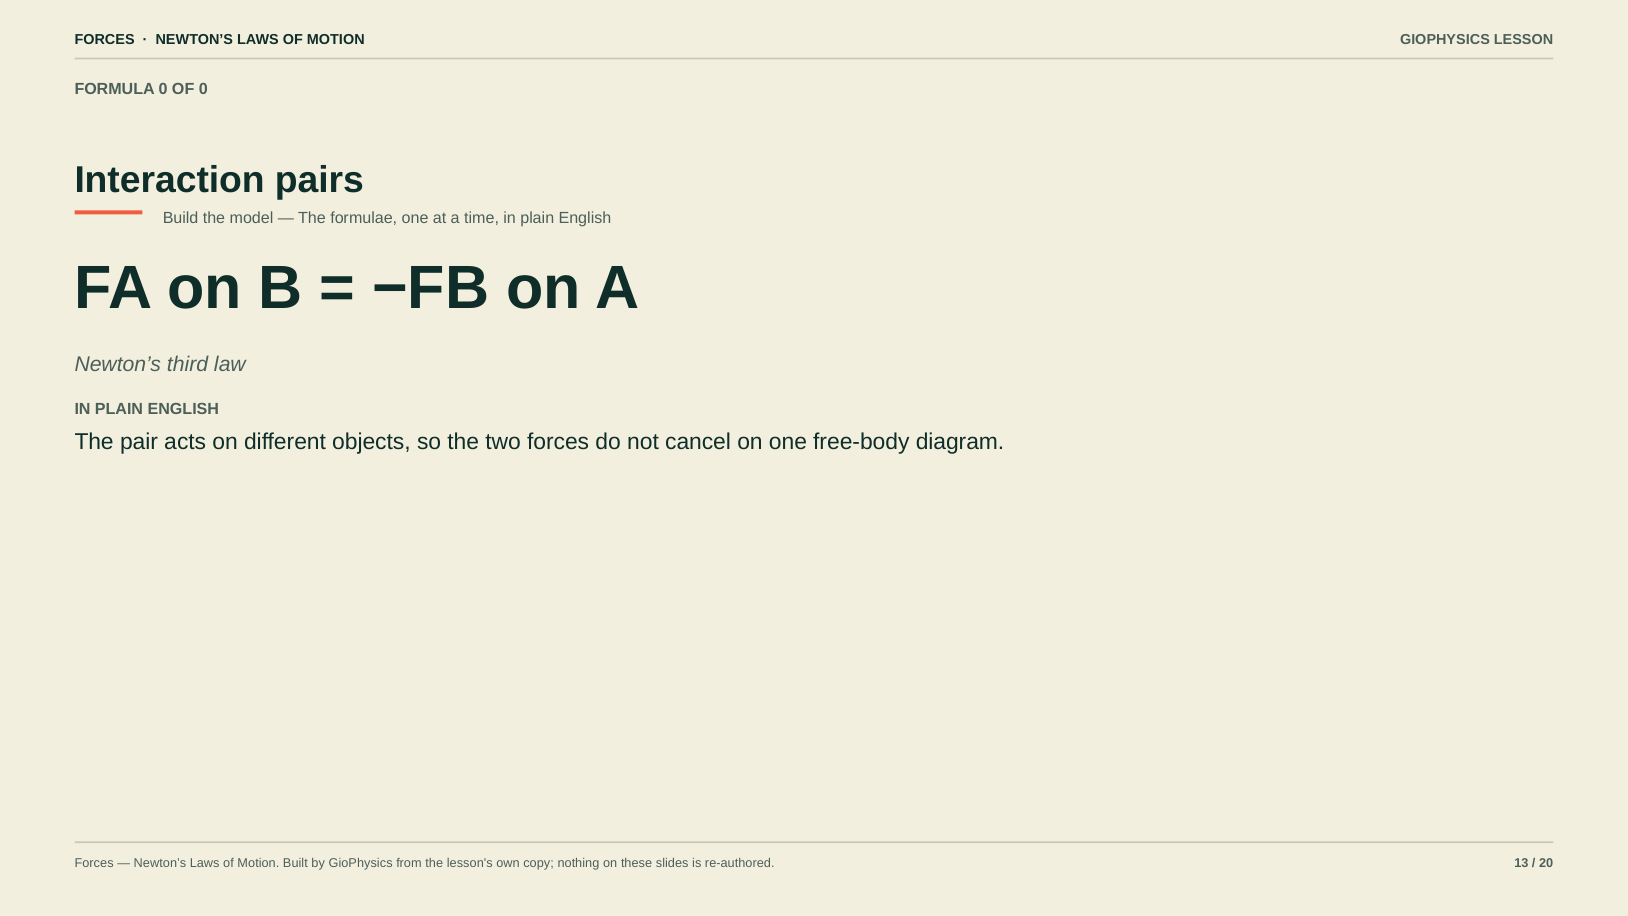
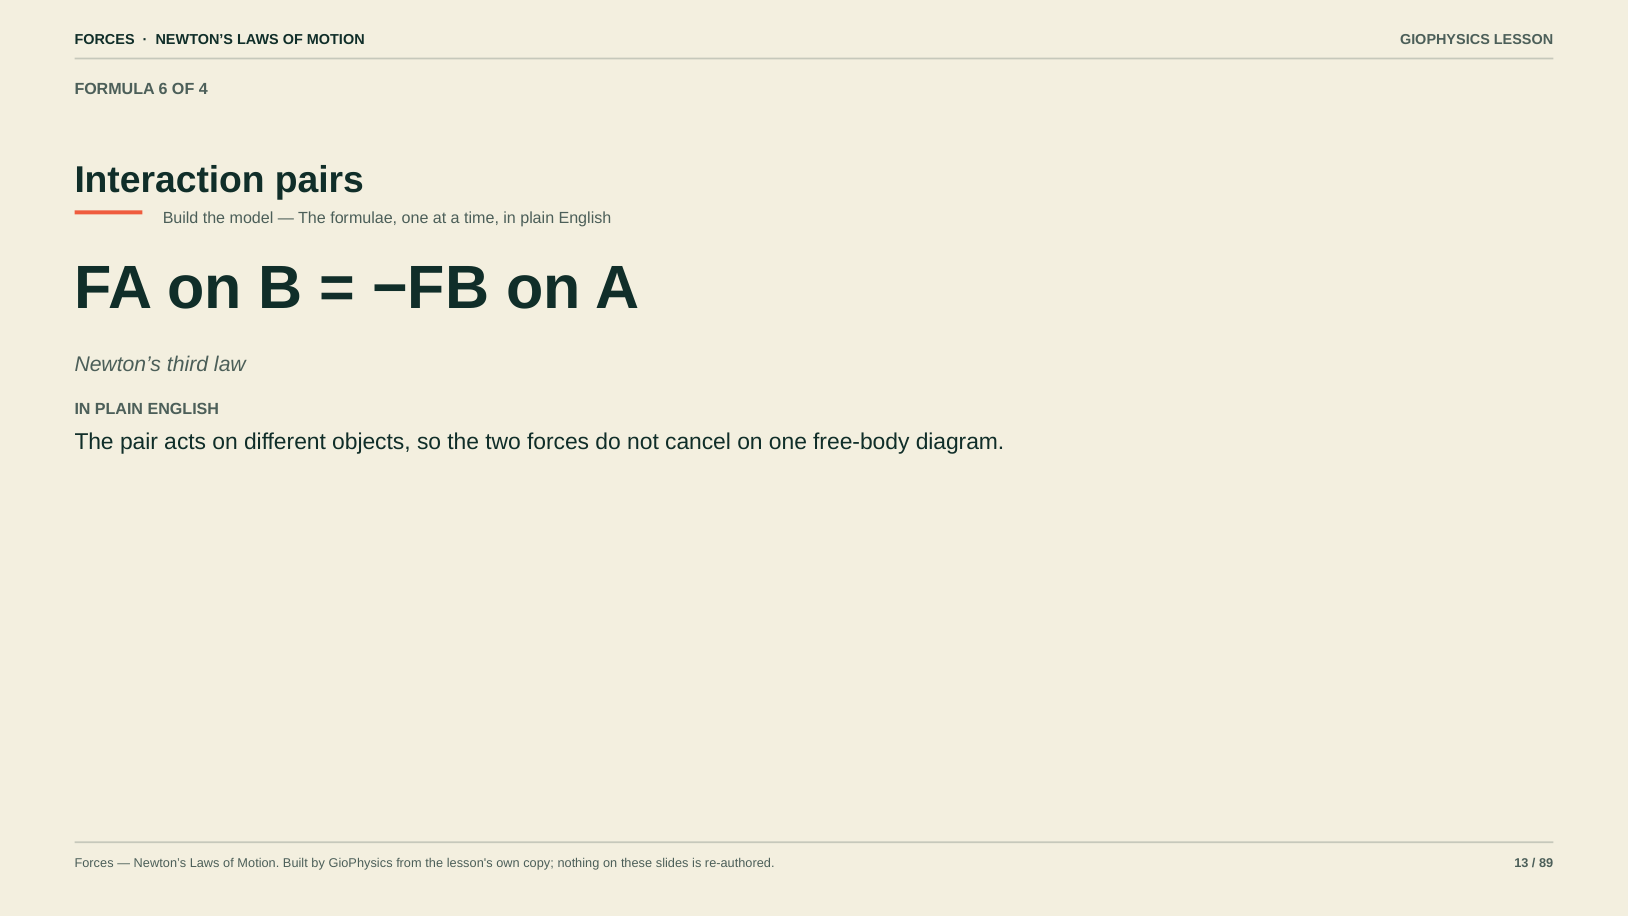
FORMULA 0: 0 -> 6 (163, 89)
OF 0: 0 -> 4 (203, 89)
20: 20 -> 89 (1546, 863)
